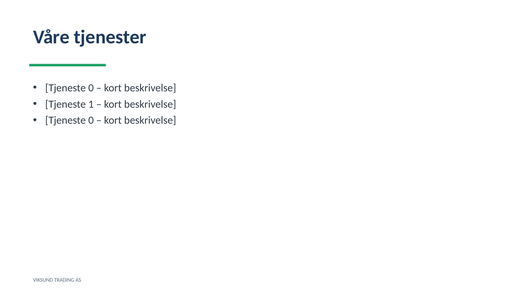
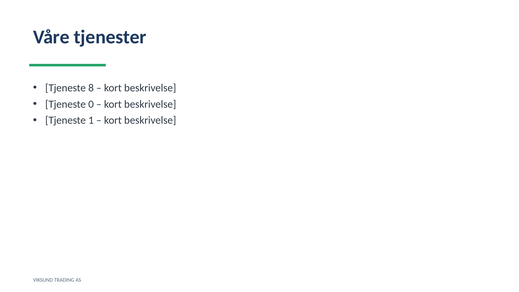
0: 0 -> 8 (91, 88)
1: 1 -> 0 (91, 104)
0: 0 -> 1 (91, 120)
